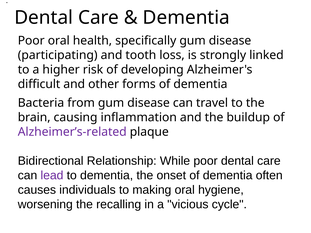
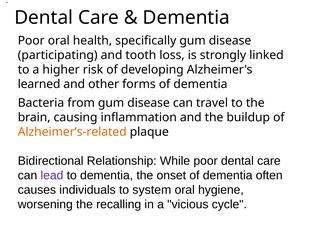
difficult: difficult -> learned (39, 84)
Alzheimer’s-related colour: purple -> orange (72, 132)
making: making -> system (152, 190)
